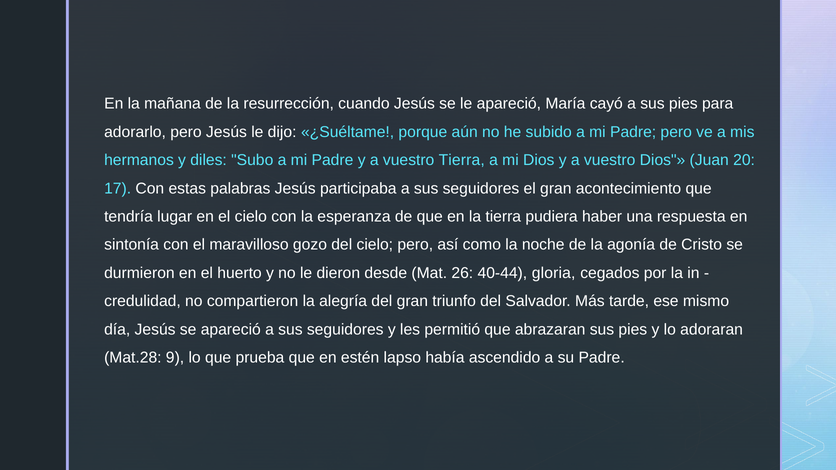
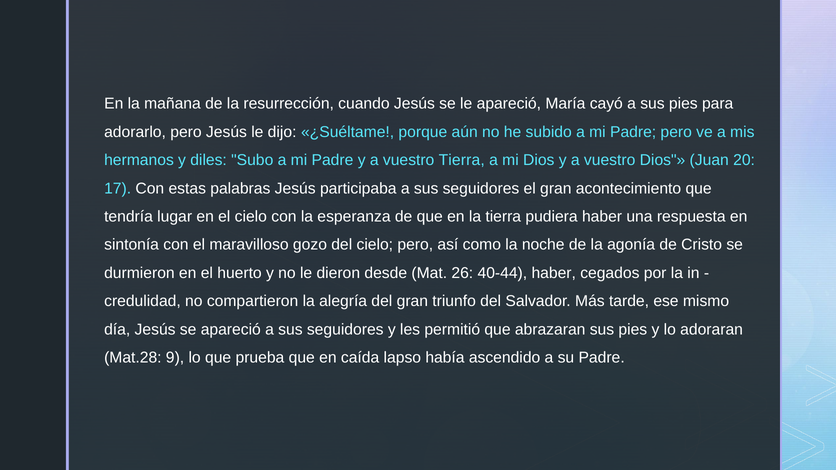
40-44 gloria: gloria -> haber (554, 273)
estén: estén -> caída (360, 358)
